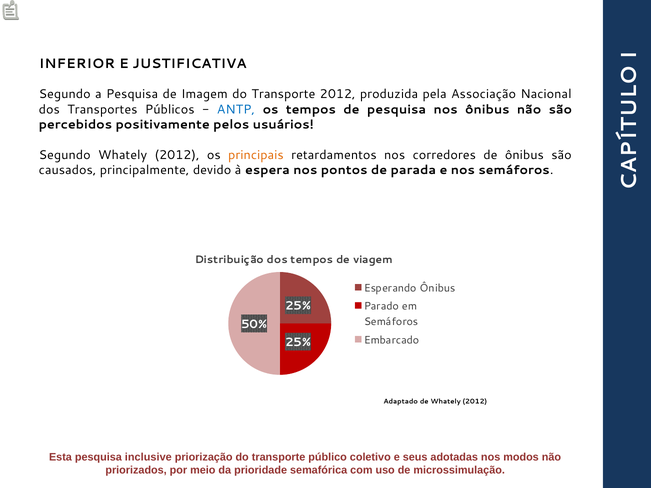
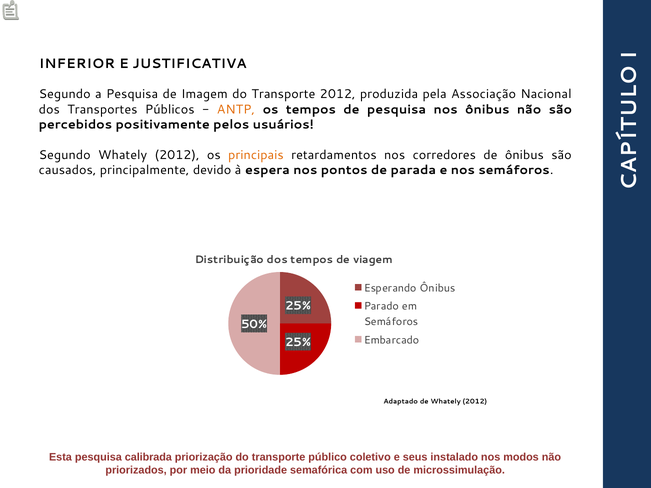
ANTP colour: blue -> orange (236, 109)
inclusive: inclusive -> calibrada (148, 458)
adotadas: adotadas -> instalado (454, 458)
